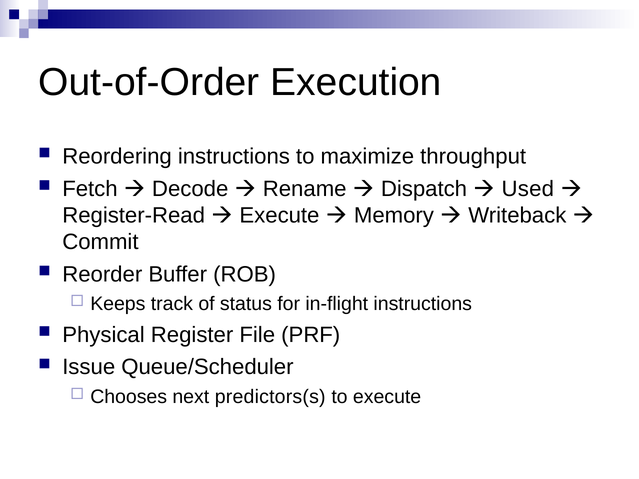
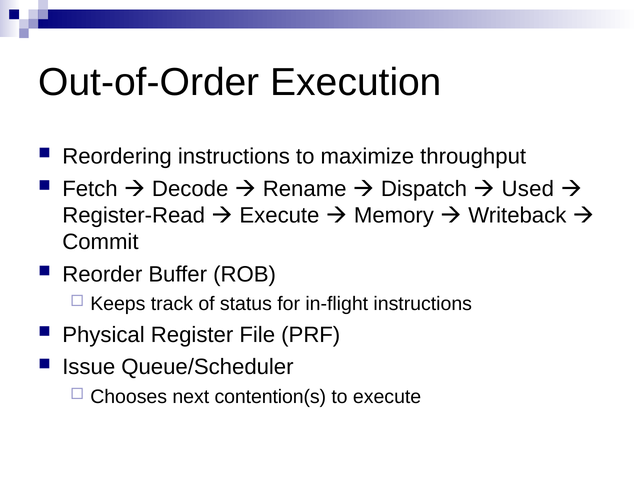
predictors(s: predictors(s -> contention(s (270, 397)
